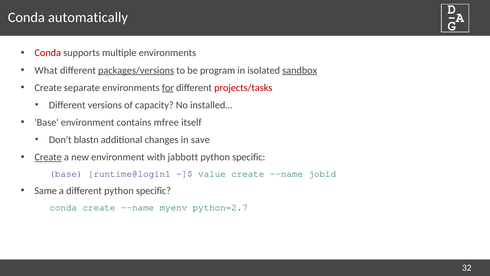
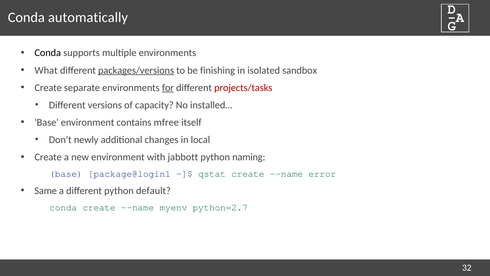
Conda colour: red -> black (48, 53)
program: program -> finishing (218, 70)
sandbox underline: present -> none (300, 70)
blastn: blastn -> newly (86, 140)
save: save -> local (200, 140)
Create underline: present -> none (48, 157)
specific: specific -> naming (249, 157)
runtime@login1: runtime@login1 -> package@login1 (129, 174)
value: value -> qstat (212, 174)
jobid: jobid -> error (322, 174)
different python specific: specific -> default (153, 191)
